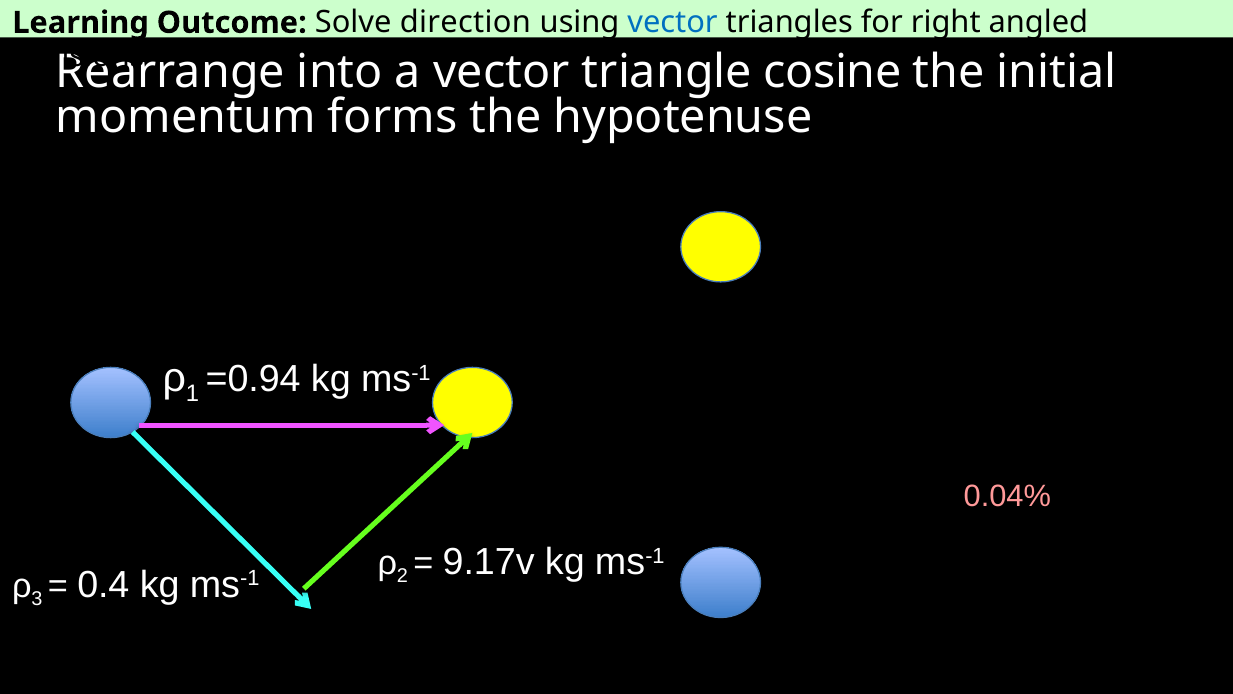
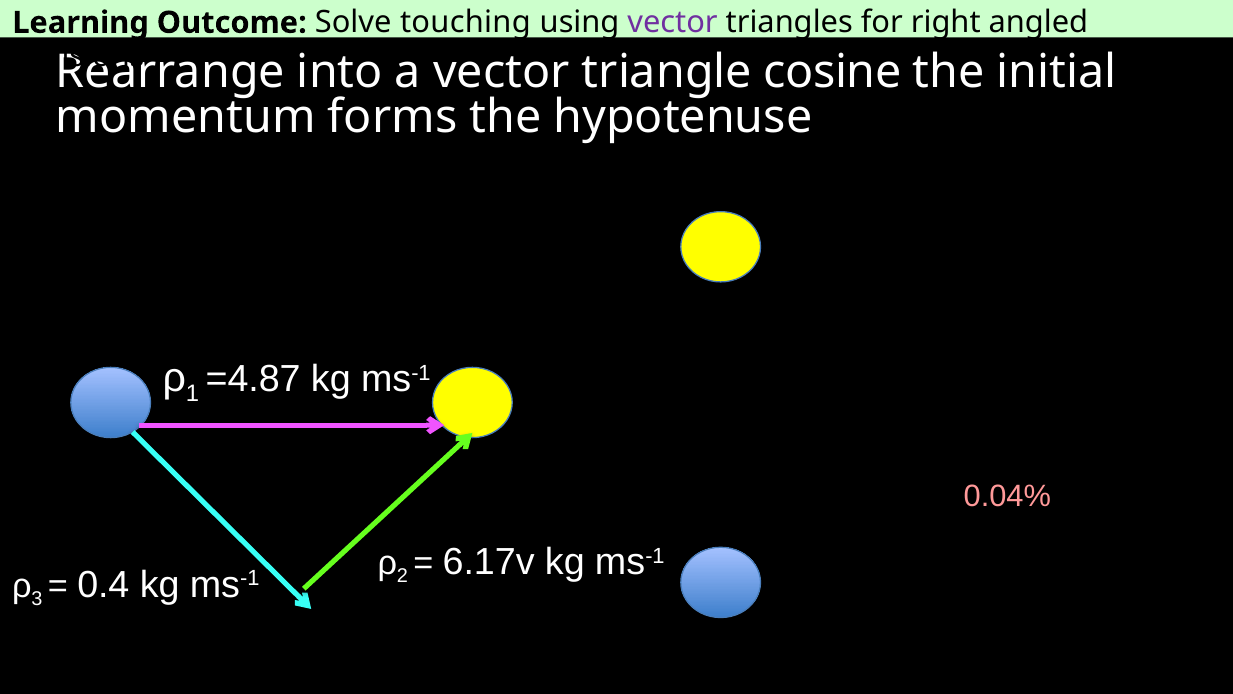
direction: direction -> touching (465, 23)
vector colour: blue -> purple (673, 23)
=0.94: =0.94 -> =4.87 (253, 379)
9.17v: 9.17v -> 6.17v (489, 562)
